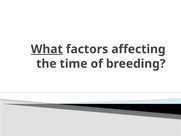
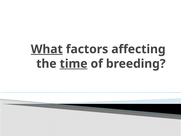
time underline: none -> present (74, 64)
